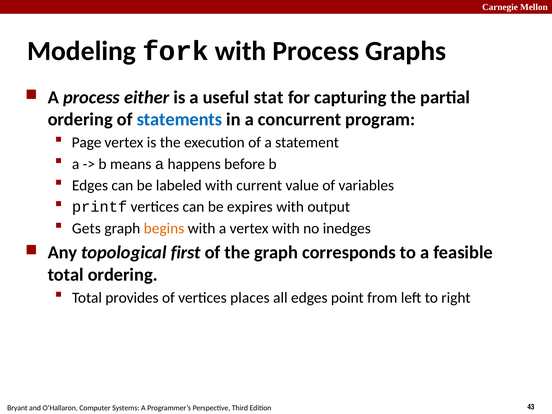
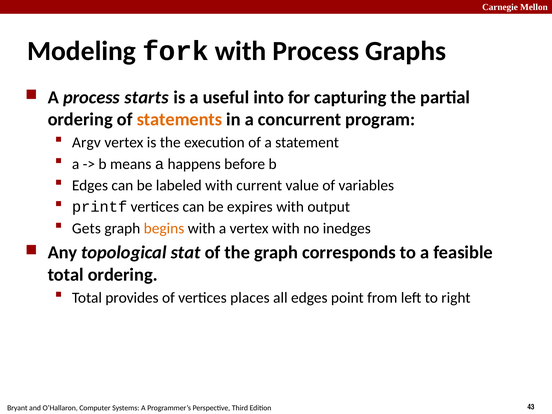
either: either -> starts (147, 97)
stat: stat -> into (269, 97)
statements colour: blue -> orange (179, 119)
Page: Page -> Argv (86, 142)
first: first -> stat (186, 253)
